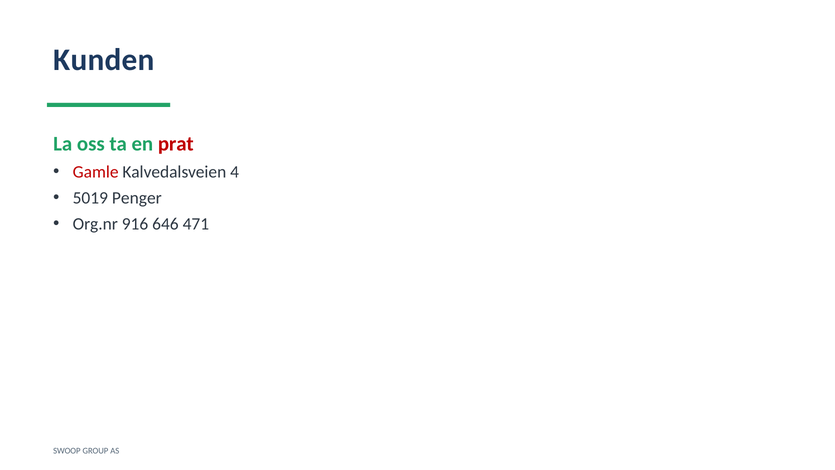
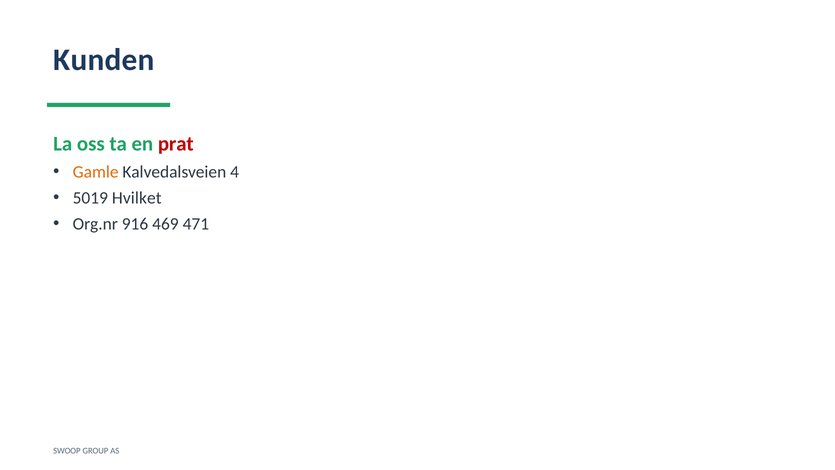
Gamle colour: red -> orange (96, 172)
Penger: Penger -> Hvilket (137, 198)
646: 646 -> 469 (165, 224)
